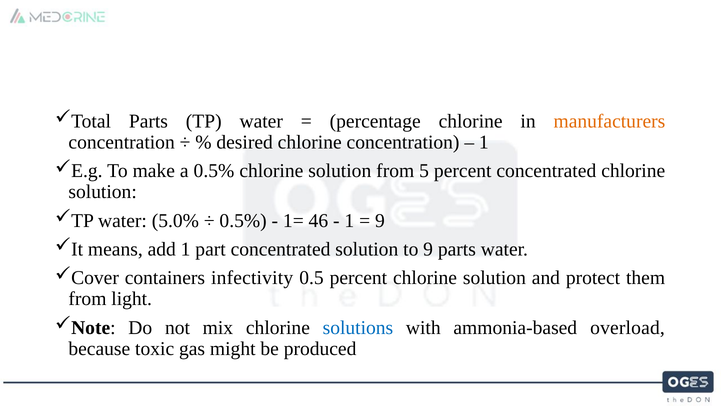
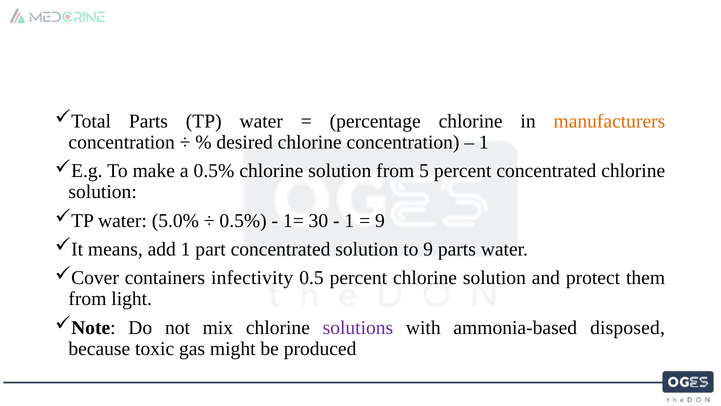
46: 46 -> 30 (318, 220)
solutions colour: blue -> purple (358, 327)
overload: overload -> disposed (628, 327)
